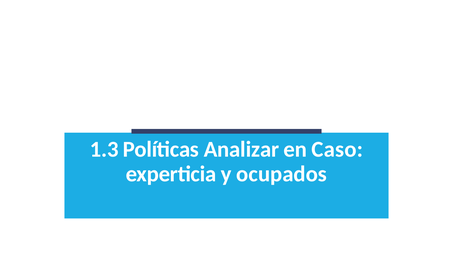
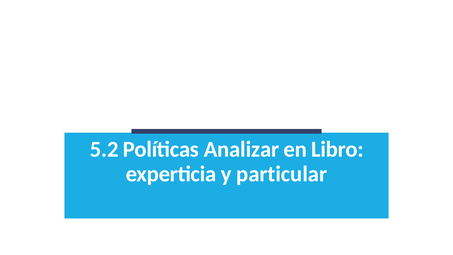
1.3: 1.3 -> 5.2 (104, 149)
Caso: Caso -> Libro (337, 149)
ocupados: ocupados -> particular (282, 174)
